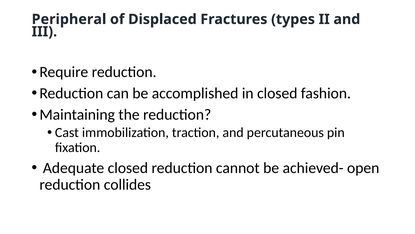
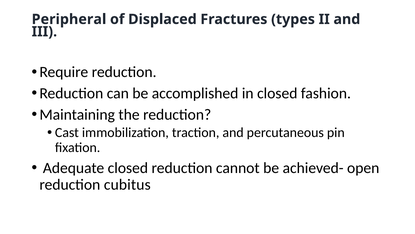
collides: collides -> cubitus (127, 184)
